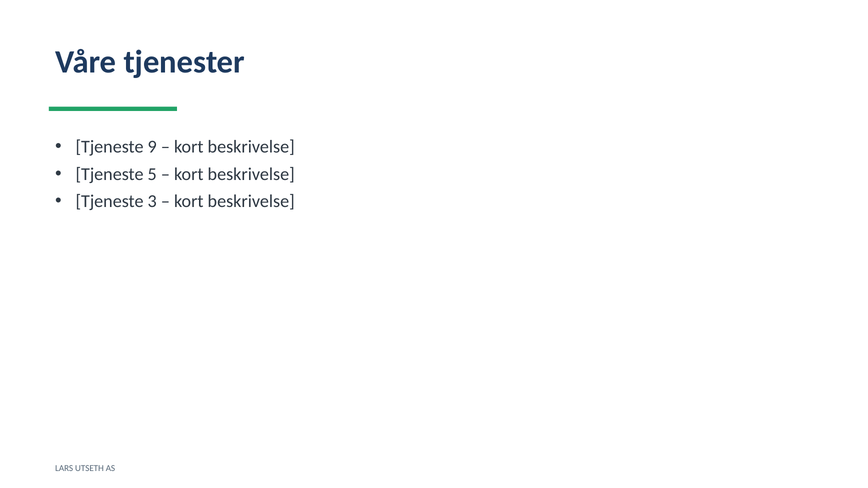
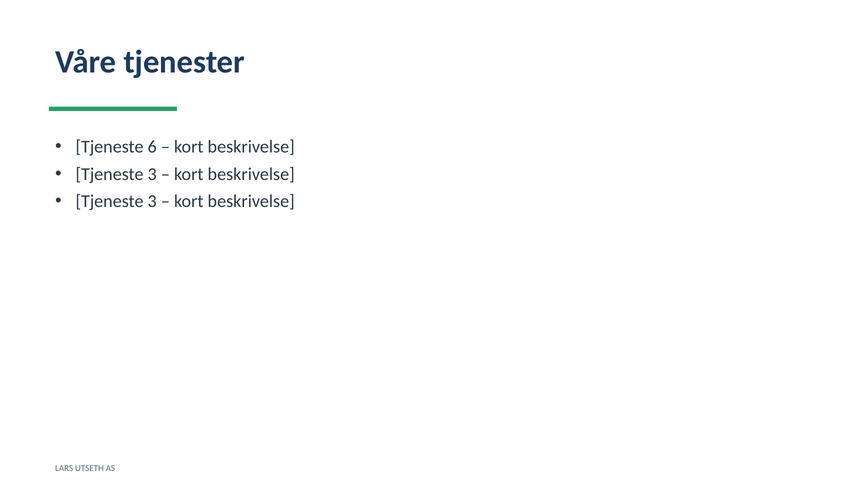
9: 9 -> 6 (152, 147)
5: 5 -> 3 (152, 174)
